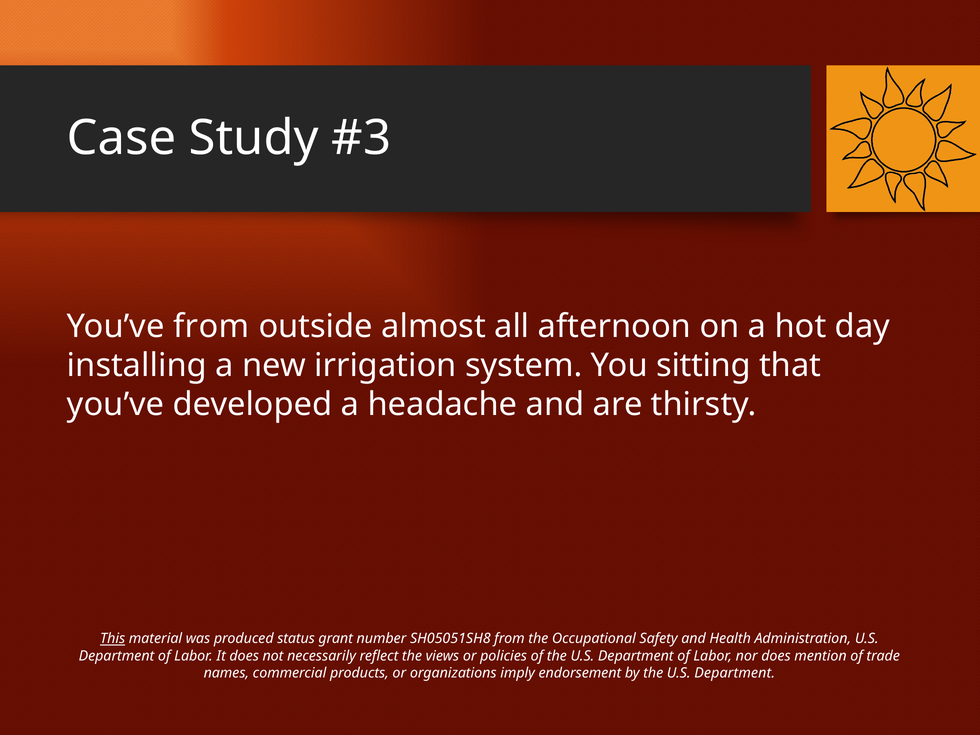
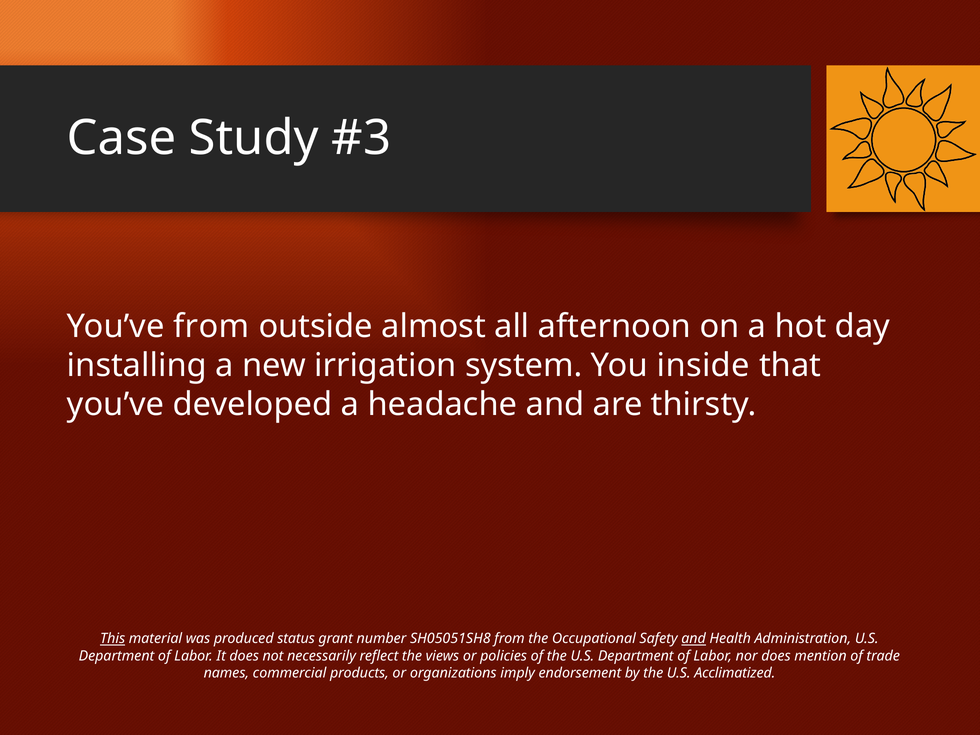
sitting: sitting -> inside (703, 365)
and underline: none -> present (694, 639)
by the U.S Department: Department -> Acclimatized (735, 673)
